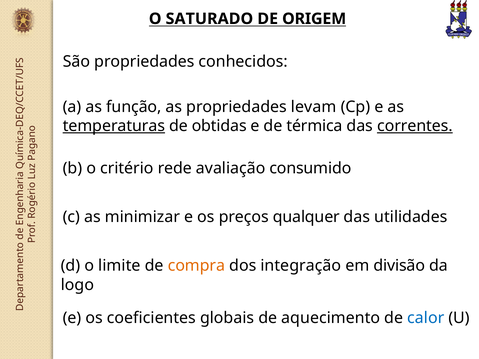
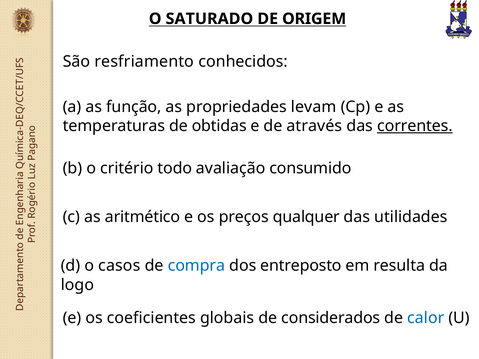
São propriedades: propriedades -> resfriamento (144, 62)
temperaturas underline: present -> none (114, 126)
térmica: térmica -> através (314, 126)
rede: rede -> todo (175, 168)
minimizar: minimizar -> aritmético (143, 217)
limite: limite -> casos (119, 266)
compra colour: orange -> blue (196, 266)
integração: integração -> entreposto (301, 266)
divisão: divisão -> resulta (399, 266)
aquecimento: aquecimento -> considerados (331, 318)
